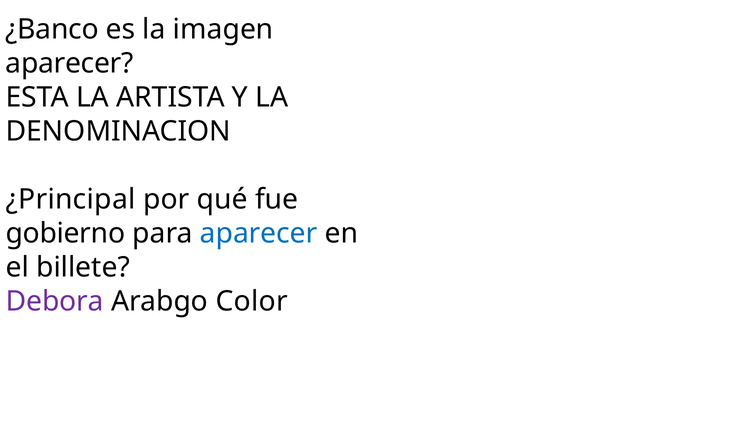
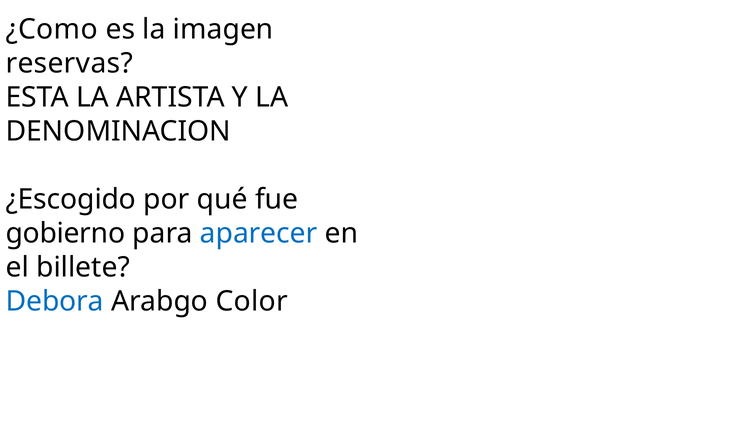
¿Banco: ¿Banco -> ¿Como (52, 30)
aparecer: aparecer -> reservas (69, 63)
¿Principal: ¿Principal -> ¿Escogido (71, 199)
Debora colour: purple -> blue (55, 301)
